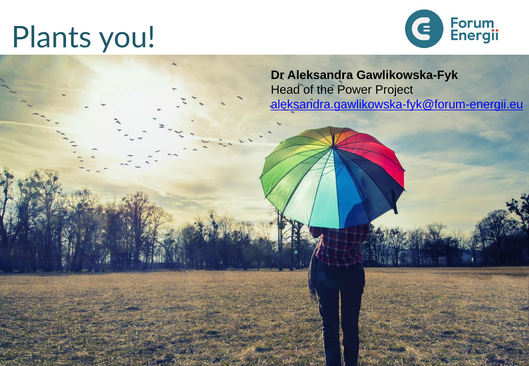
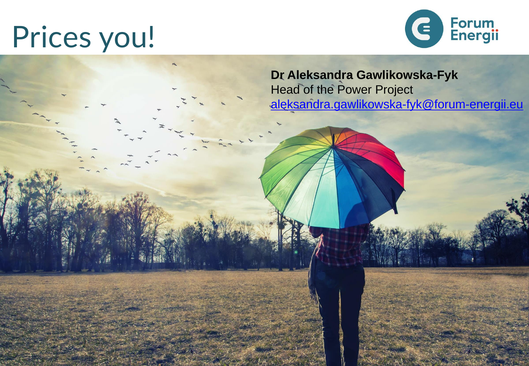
Plants: Plants -> Prices (52, 38)
